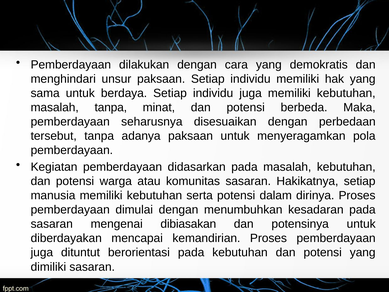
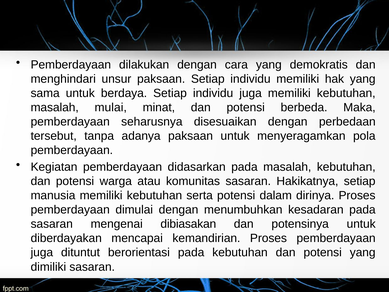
masalah tanpa: tanpa -> mulai (111, 107)
